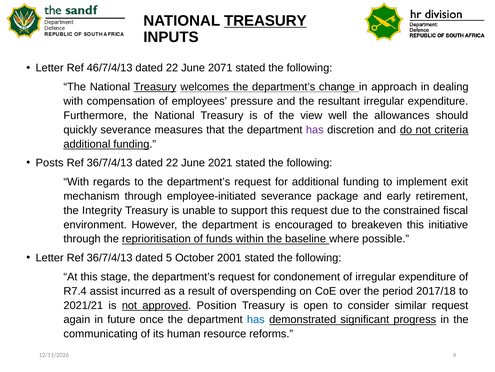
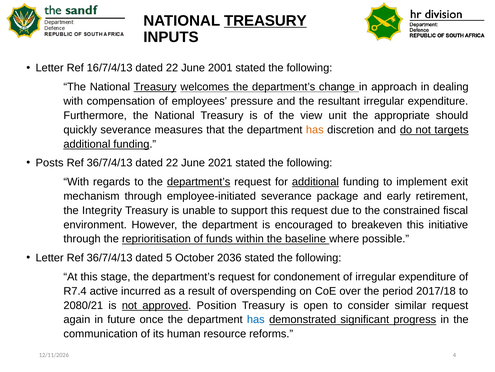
46/7/4/13: 46/7/4/13 -> 16/7/4/13 (110, 68)
2071: 2071 -> 2001 (220, 68)
well: well -> unit (338, 115)
allowances: allowances -> appropriate (402, 115)
has colour: purple -> orange (315, 129)
criteria: criteria -> targets (451, 129)
department’s underline: none -> present (199, 182)
additional underline: none -> present (315, 182)
2001: 2001 -> 2036 (229, 257)
assist: assist -> active (104, 291)
2021/21: 2021/21 -> 2080/21 (83, 305)
communicating: communicating -> communication (101, 333)
